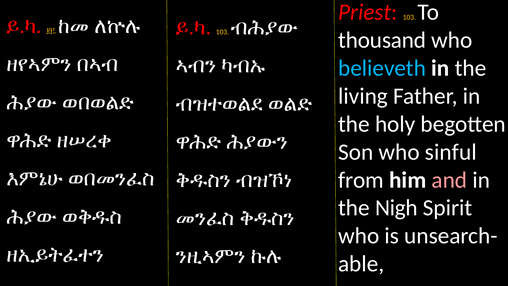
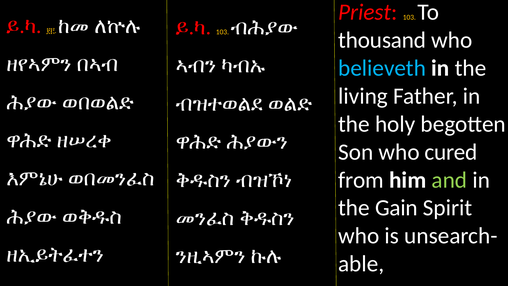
sinful: sinful -> cured (451, 152)
and colour: pink -> light green (449, 180)
Nigh: Nigh -> Gain (396, 208)
